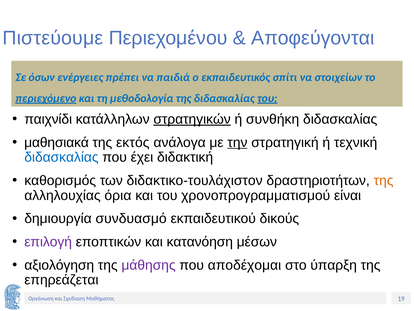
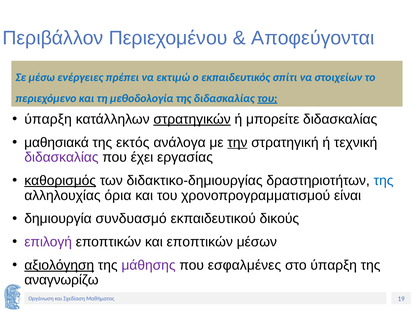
Πιστεύουμε: Πιστεύουμε -> Περιβάλλον (53, 38)
όσων: όσων -> μέσω (42, 77)
παιδιά: παιδιά -> εκτιμώ (173, 77)
περιεχόμενο underline: present -> none (46, 98)
παιχνίδι: παιχνίδι -> ύπαρξη (48, 119)
συνθήκη: συνθήκη -> μπορείτε (273, 119)
διδασκαλίας colour: blue -> purple (61, 157)
διδακτική: διδακτική -> εργασίας (185, 157)
καθορισμός underline: none -> present (60, 180)
διδακτικο-τουλάχιστον: διδακτικο-τουλάχιστον -> διδακτικο-δημιουργίας (195, 180)
της colour: orange -> blue (384, 180)
και κατανόηση: κατανόηση -> εποπτικών (200, 242)
αξιολόγηση underline: none -> present (59, 265)
αποδέχομαι: αποδέχομαι -> εσφαλμένες (244, 265)
επηρεάζεται: επηρεάζεται -> αναγνωρίζω (61, 280)
